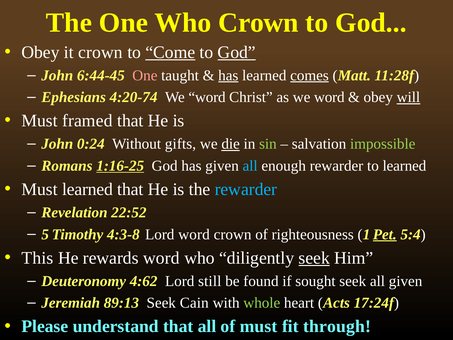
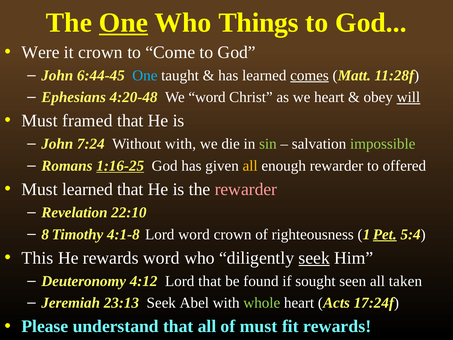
One underline: none -> present (124, 23)
Who Crown: Crown -> Things (258, 23)
Obey: Obey -> Were (41, 52)
Come underline: present -> none (170, 52)
God underline: present -> none (237, 52)
One colour: pink -> light blue (145, 75)
has underline: present -> none (228, 75)
4:20-74: 4:20-74 -> 4:20-48 (134, 97)
as we word: word -> heart (329, 97)
0:24: 0:24 -> 7:24 (91, 144)
Without gifts: gifts -> with (180, 144)
die underline: present -> none (231, 144)
all colour: light blue -> yellow (250, 166)
to learned: learned -> offered (404, 166)
rewarder colour: light blue -> pink (246, 189)
22:52: 22:52 -> 22:10 (129, 212)
5: 5 -> 8 (45, 234)
4:3-8: 4:3-8 -> 4:1-8 (123, 234)
4:62: 4:62 -> 4:12 (144, 281)
Lord still: still -> that (210, 281)
sought seek: seek -> seen (353, 281)
all given: given -> taken (405, 281)
89:13: 89:13 -> 23:13 (121, 303)
Cain: Cain -> Abel (194, 303)
fit through: through -> rewards (337, 326)
